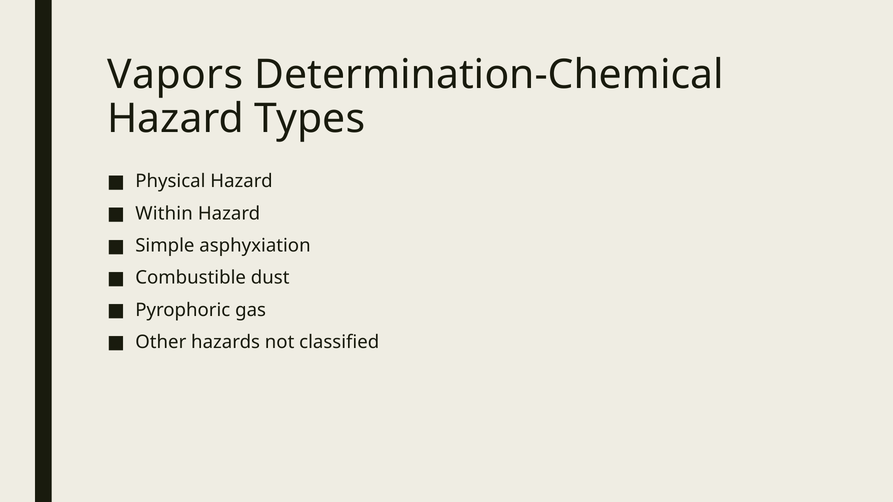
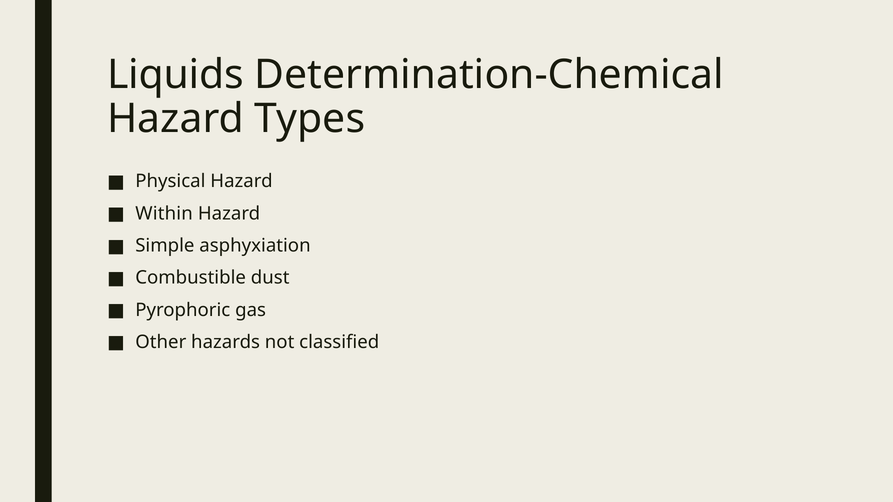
Vapors: Vapors -> Liquids (176, 75)
